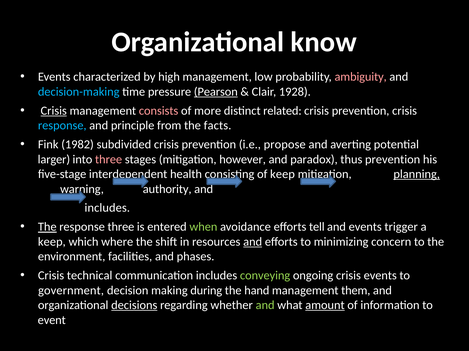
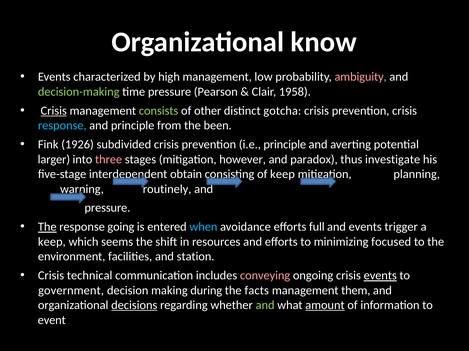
decision-making colour: light blue -> light green (79, 92)
Pearson underline: present -> none (216, 92)
1928: 1928 -> 1958 (295, 92)
consists colour: pink -> light green (159, 111)
more: more -> other (208, 111)
related: related -> gotcha (282, 111)
facts: facts -> been (218, 126)
1982: 1982 -> 1926 (78, 145)
i.e propose: propose -> principle (285, 145)
thus prevention: prevention -> investigate (393, 160)
health: health -> obtain (186, 174)
planning underline: present -> none (417, 174)
authority: authority -> routinely (167, 189)
includes: includes -> pressure (107, 208)
response three: three -> going (121, 227)
when colour: light green -> light blue (203, 227)
tell: tell -> full (317, 227)
where: where -> seems (117, 242)
and underline: present -> none (253, 242)
concern: concern -> focused (391, 242)
phases: phases -> station (196, 257)
conveying colour: light green -> pink (265, 276)
events underline: none -> present (380, 276)
hand: hand -> facts (257, 291)
